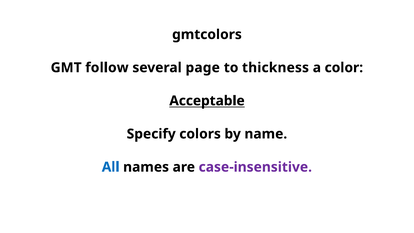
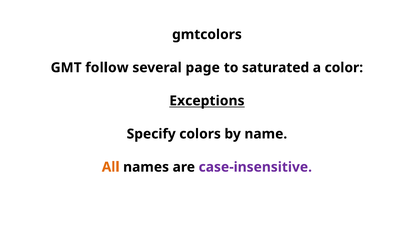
thickness: thickness -> saturated (276, 68)
Acceptable: Acceptable -> Exceptions (207, 101)
All colour: blue -> orange (111, 167)
